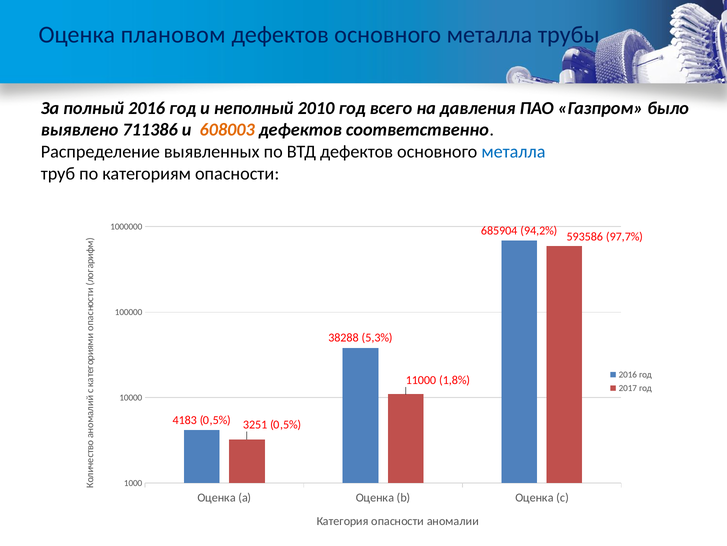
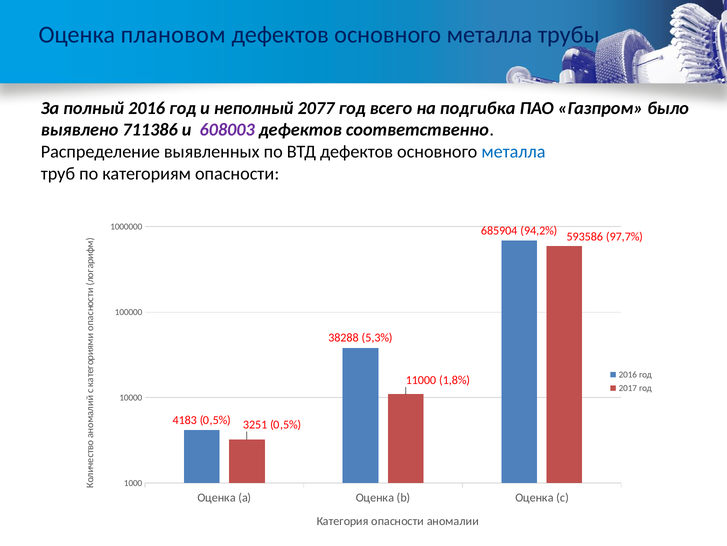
2010: 2010 -> 2077 (316, 108)
давления: давления -> подгибка (478, 108)
608003 colour: orange -> purple (227, 130)
